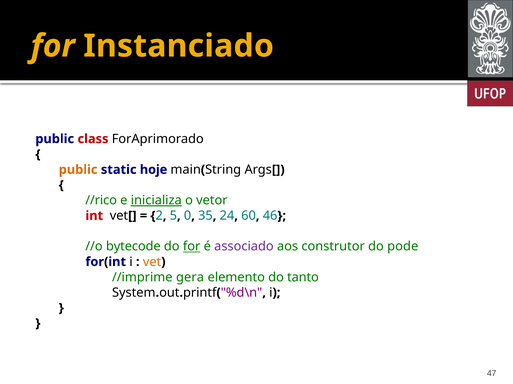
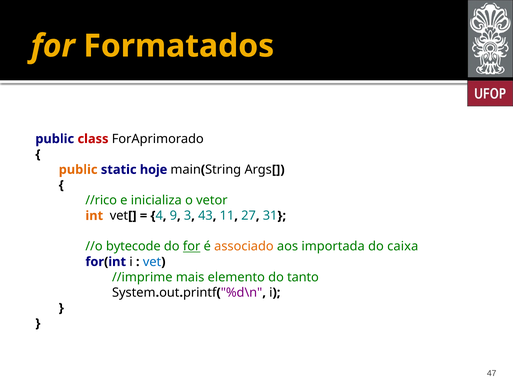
Instanciado: Instanciado -> Formatados (179, 46)
inicializa underline: present -> none (156, 201)
int colour: red -> orange (94, 216)
2: 2 -> 4 (159, 216)
5: 5 -> 9 (173, 216)
0: 0 -> 3 (188, 216)
35: 35 -> 43 (205, 216)
24: 24 -> 11 (227, 216)
60: 60 -> 27 (249, 216)
46: 46 -> 31 (270, 216)
associado colour: purple -> orange (244, 247)
construtor: construtor -> importada (333, 247)
pode: pode -> caixa (403, 247)
vet colour: orange -> blue (152, 262)
gera: gera -> mais (190, 278)
